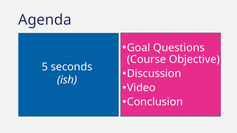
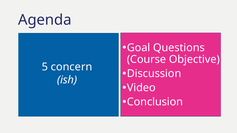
seconds: seconds -> concern (72, 67)
